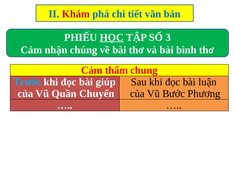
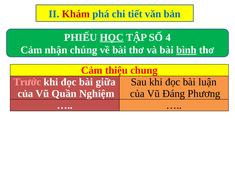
3: 3 -> 4 (168, 37)
bình underline: none -> present (186, 50)
thẩm: thẩm -> thiệu (116, 70)
Trước colour: light blue -> pink (27, 82)
giúp: giúp -> giữa (106, 82)
Chuyển: Chuyển -> Nghiệm (97, 93)
Bước: Bước -> Đáng (174, 93)
